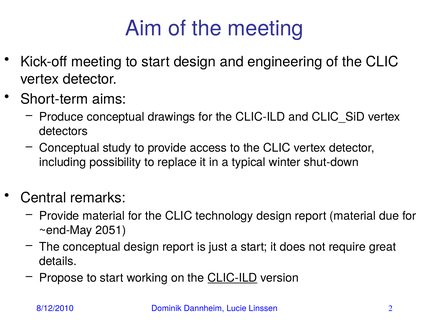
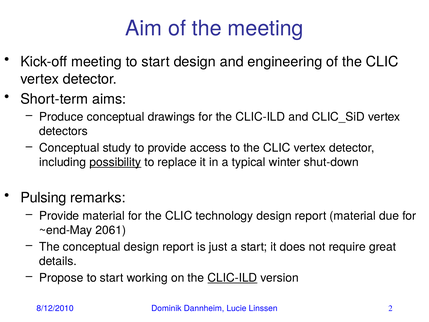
possibility underline: none -> present (115, 162)
Central: Central -> Pulsing (43, 198)
2051: 2051 -> 2061 (111, 230)
